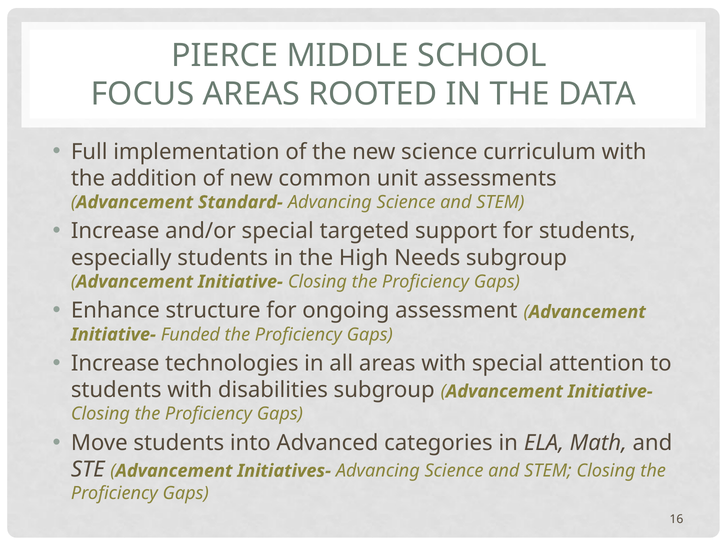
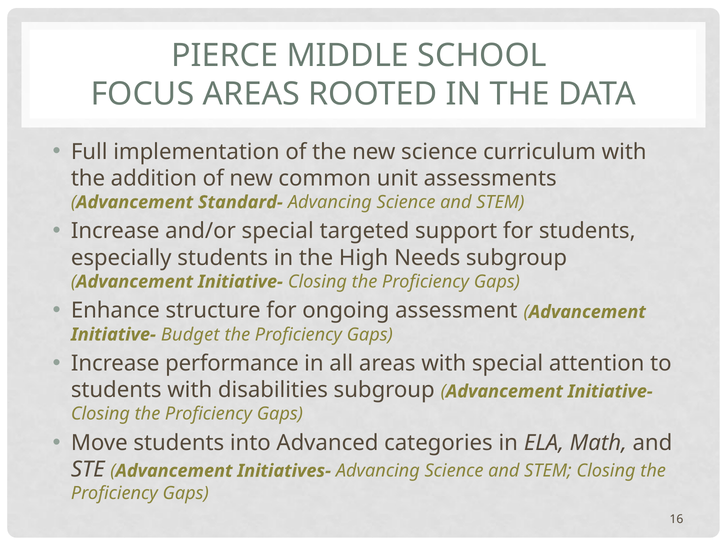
Funded: Funded -> Budget (190, 335)
technologies: technologies -> performance (232, 364)
